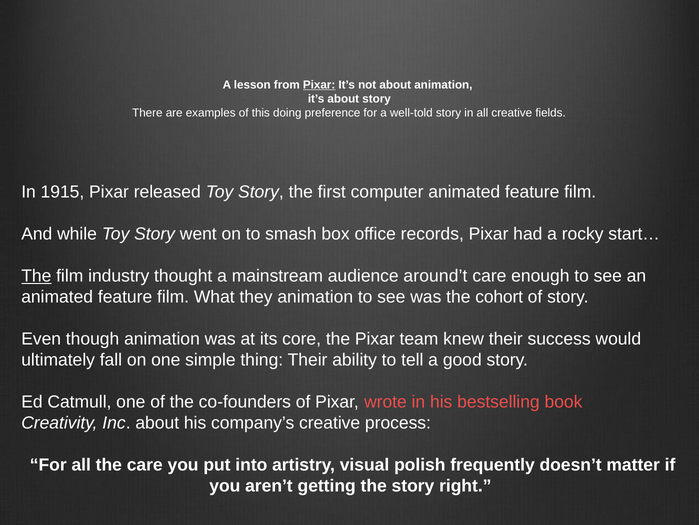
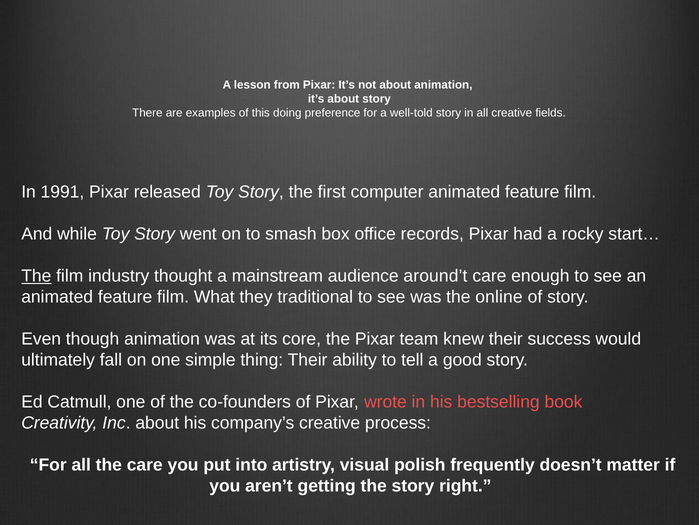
Pixar underline: present -> none (319, 85)
1915: 1915 -> 1991 (62, 192)
they animation: animation -> traditional (315, 297)
cohort: cohort -> online (499, 297)
